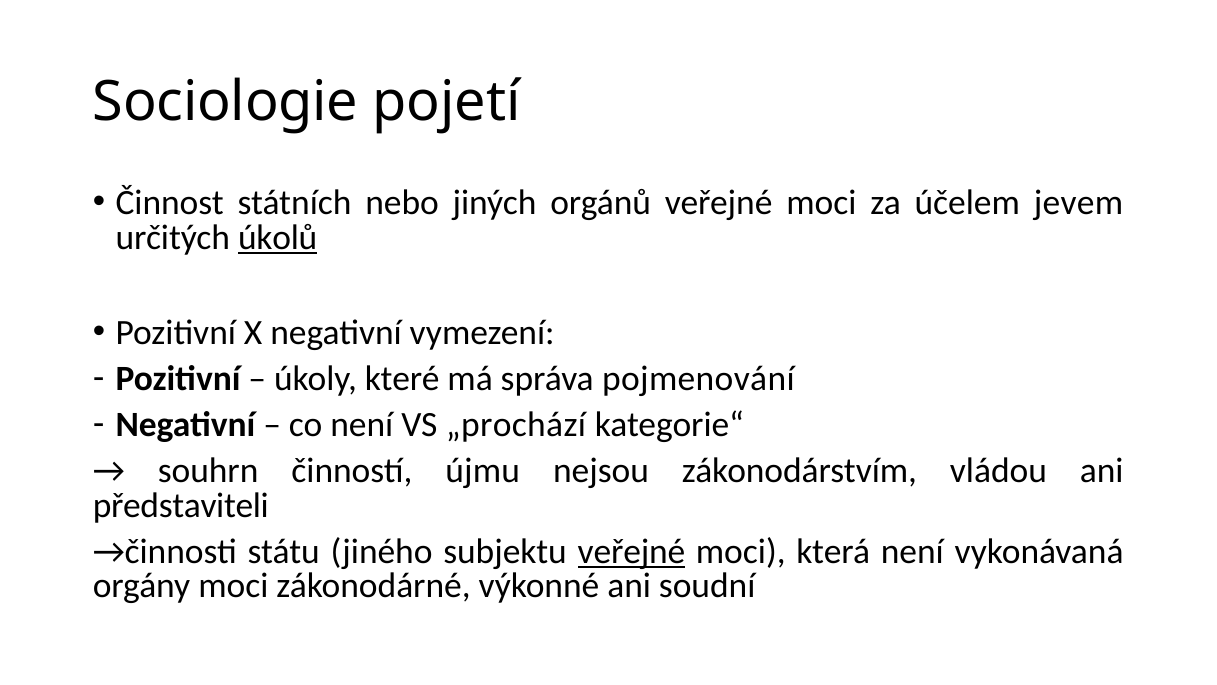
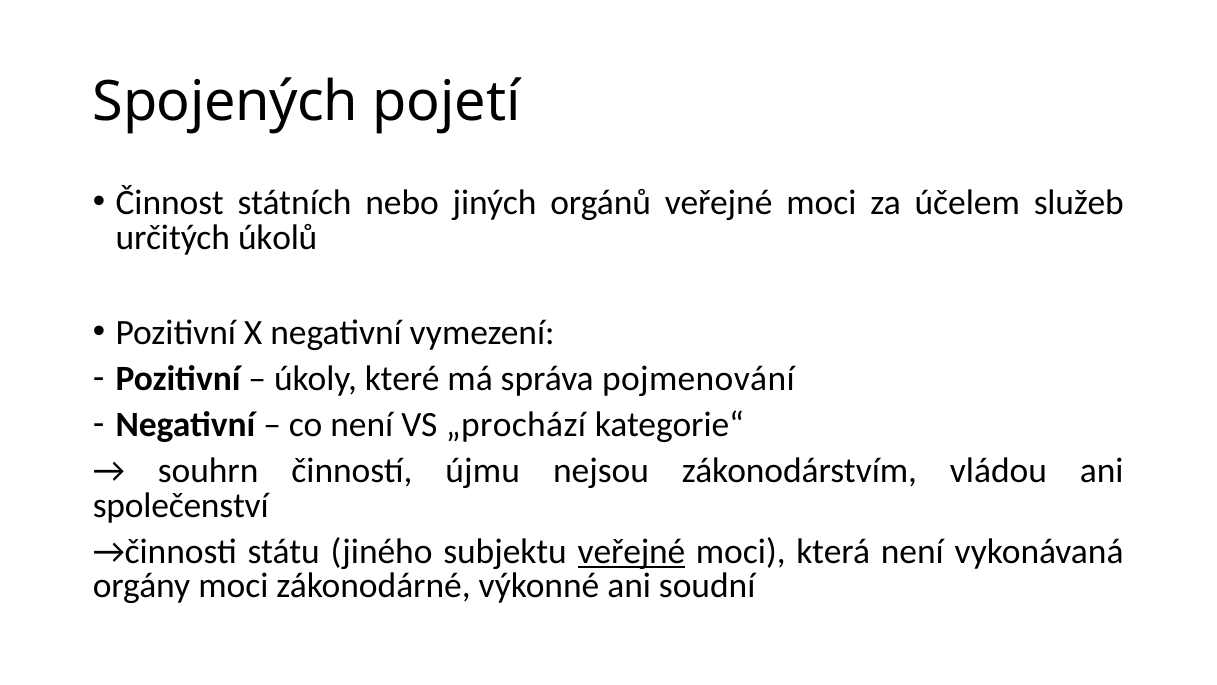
Sociologie: Sociologie -> Spojených (226, 102)
jevem: jevem -> služeb (1079, 203)
úkolů underline: present -> none (278, 237)
představiteli: představiteli -> společenství (181, 505)
